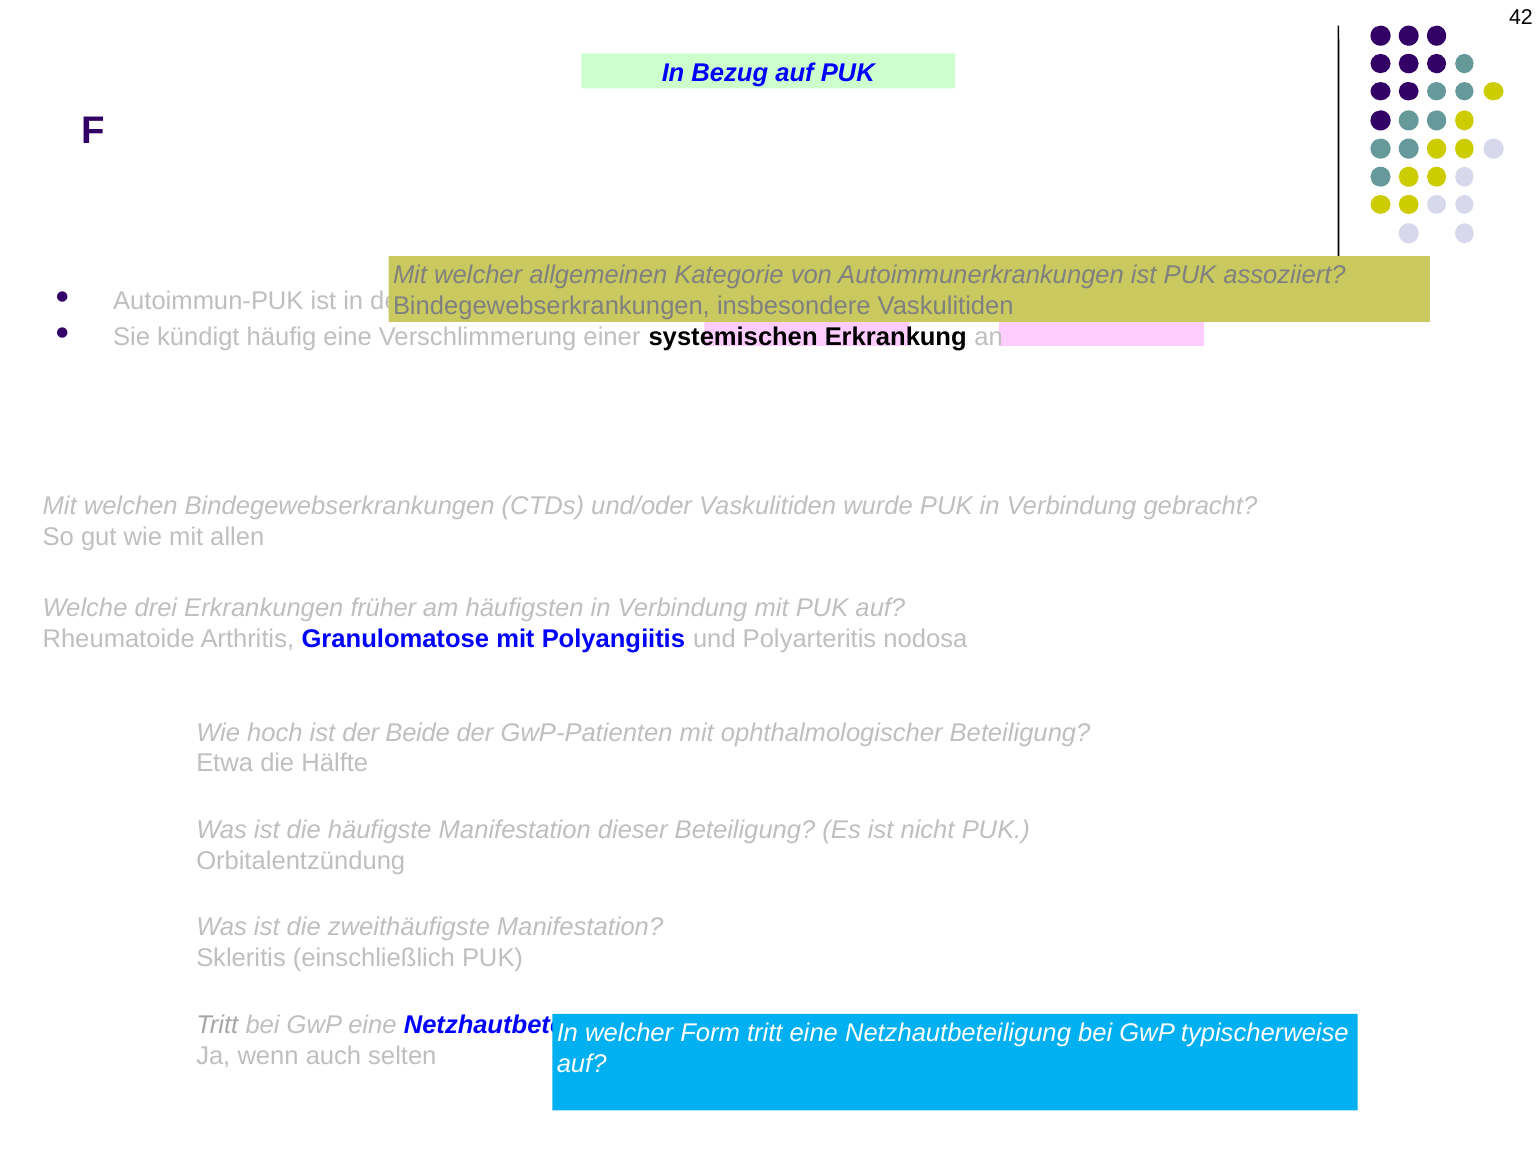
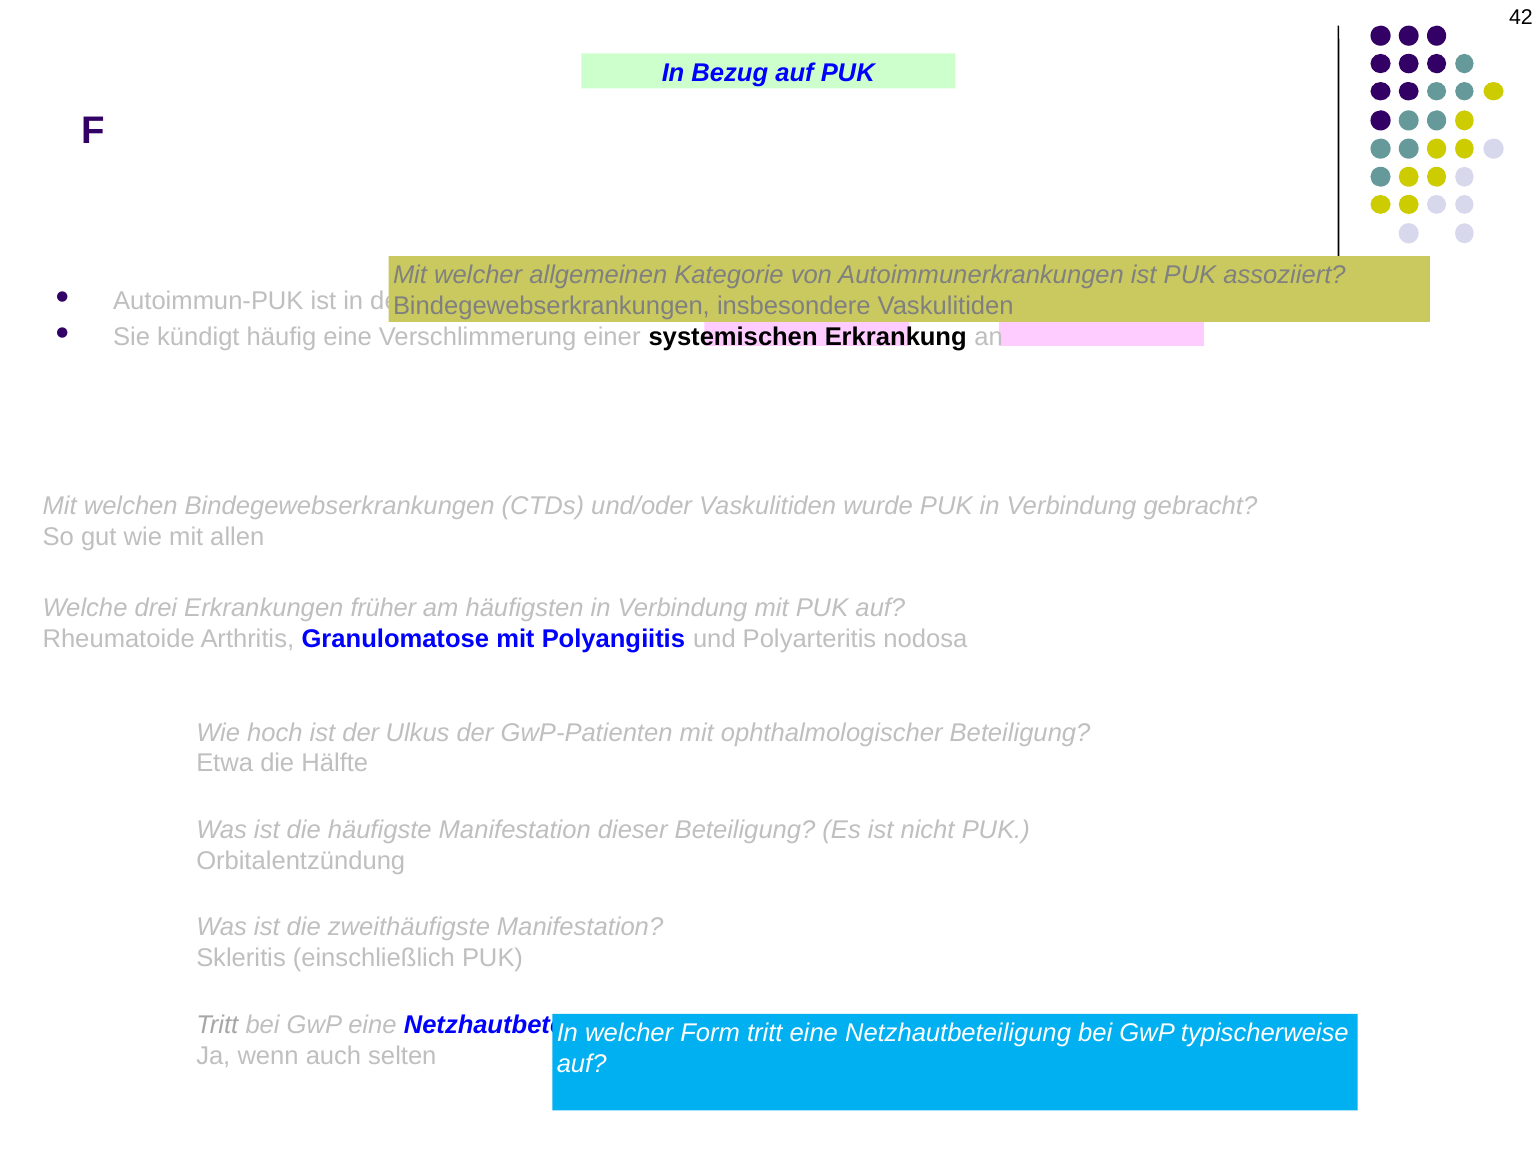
Beide: Beide -> Ulkus (418, 733)
